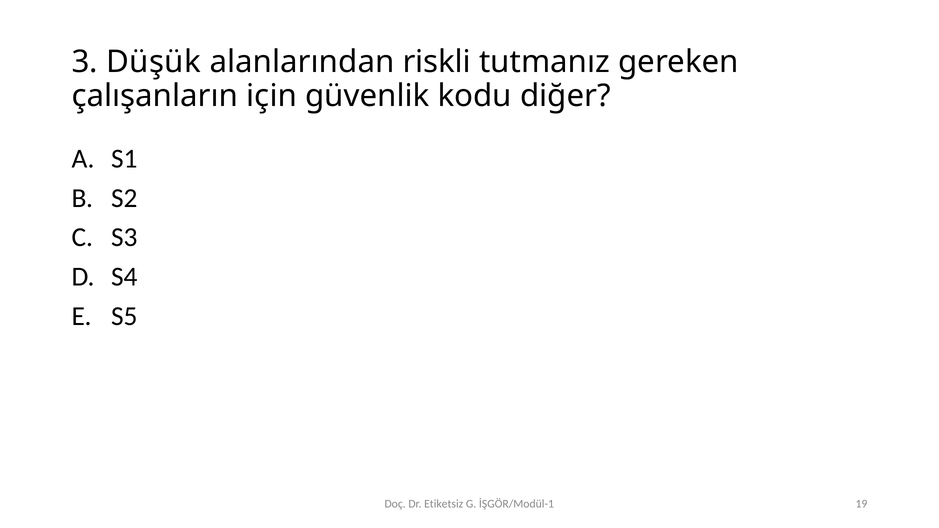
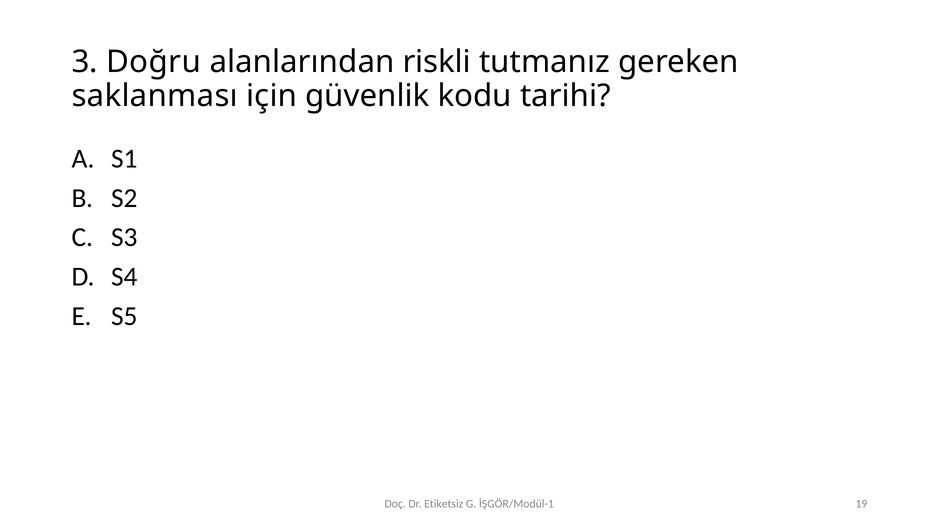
Düşük: Düşük -> Doğru (154, 62)
çalışanların: çalışanların -> saklanması (155, 96)
diğer: diğer -> tarihi (565, 96)
